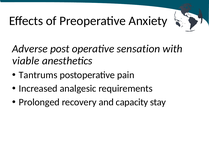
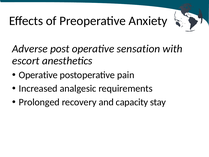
viable: viable -> escort (26, 61)
Tantrums: Tantrums -> Operative (38, 75)
